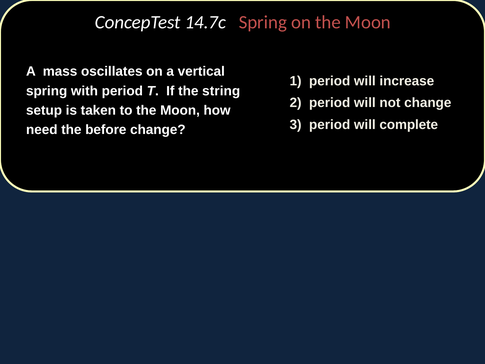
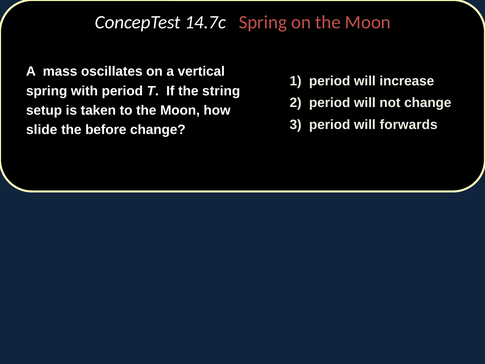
complete: complete -> forwards (409, 125)
need: need -> slide (42, 130)
